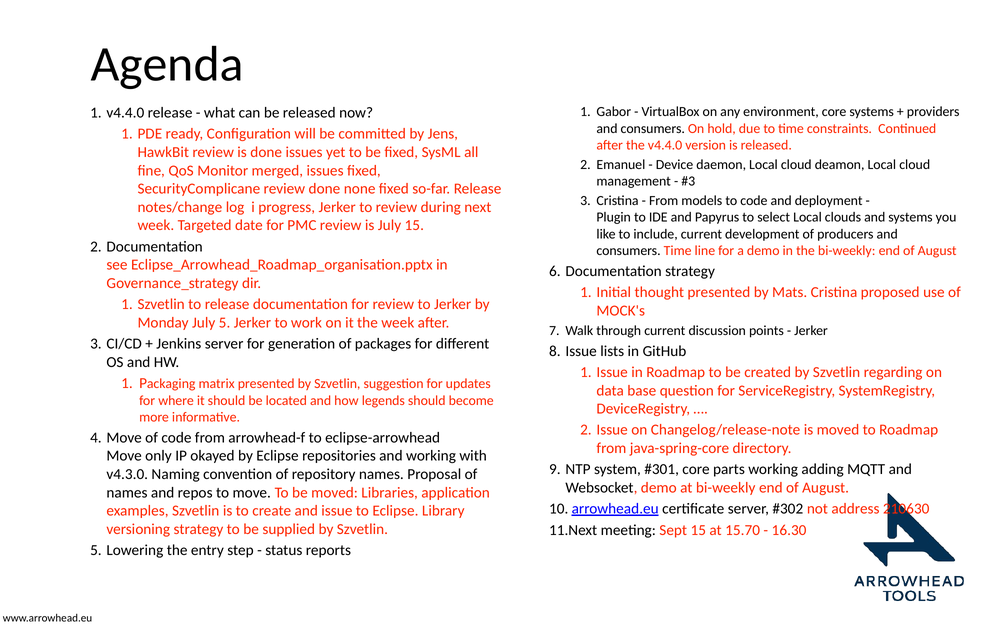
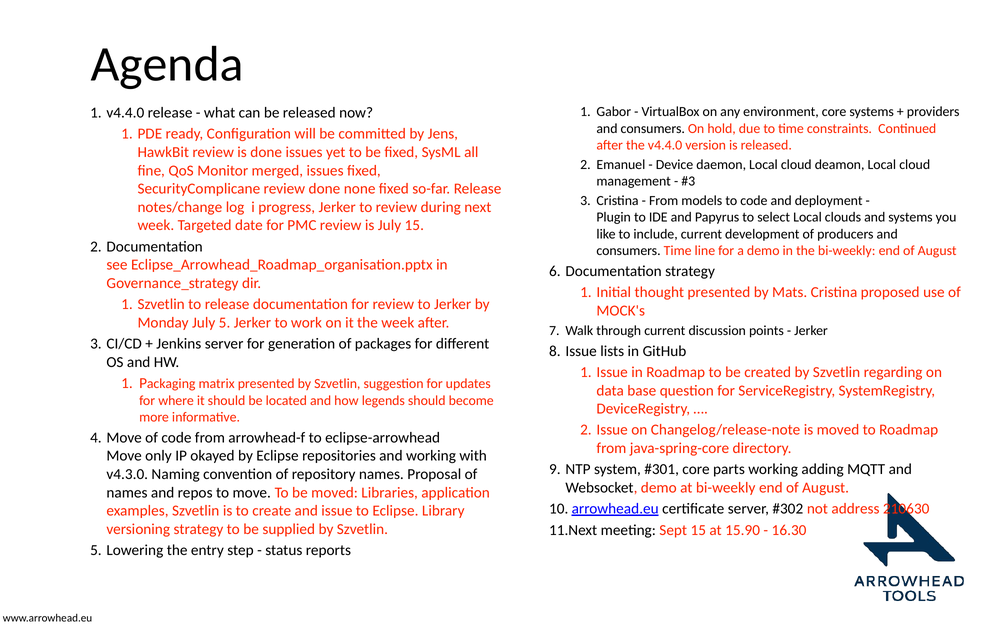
15.70: 15.70 -> 15.90 (743, 530)
